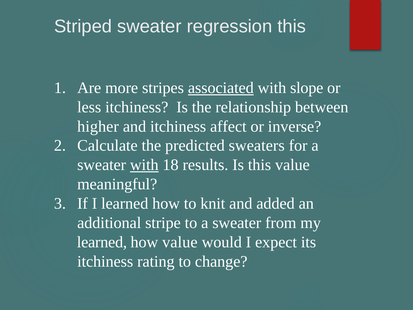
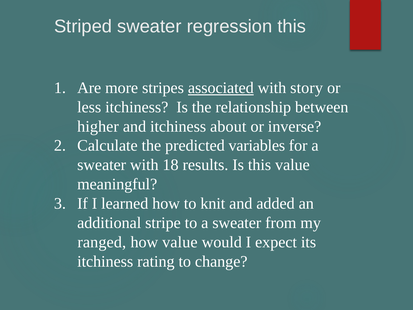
slope: slope -> story (307, 88)
affect: affect -> about (228, 126)
sweaters: sweaters -> variables (257, 146)
with underline: present -> none (144, 165)
learned: learned -> ranged (102, 242)
